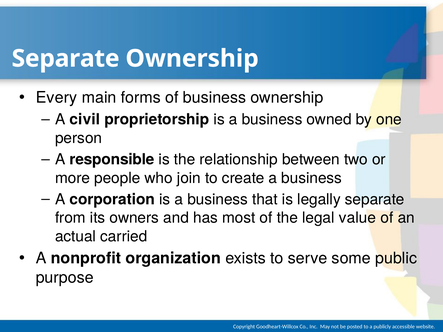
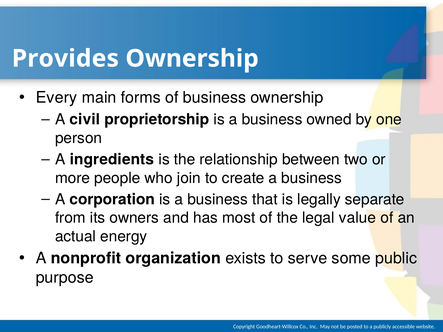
Separate: Separate -> Provides (65, 59)
responsible: responsible -> ingredients (112, 160)
carried: carried -> energy (124, 236)
